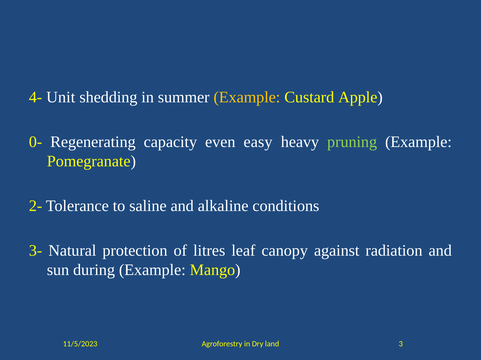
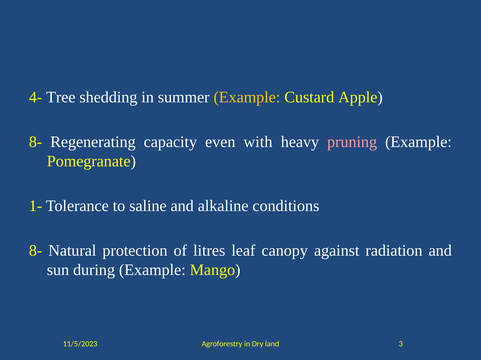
Unit: Unit -> Tree (61, 97)
0-: 0- -> 8- (36, 142)
easy: easy -> with (258, 142)
pruning colour: light green -> pink (352, 142)
2-: 2- -> 1- (36, 206)
3-: 3- -> 8- (36, 251)
